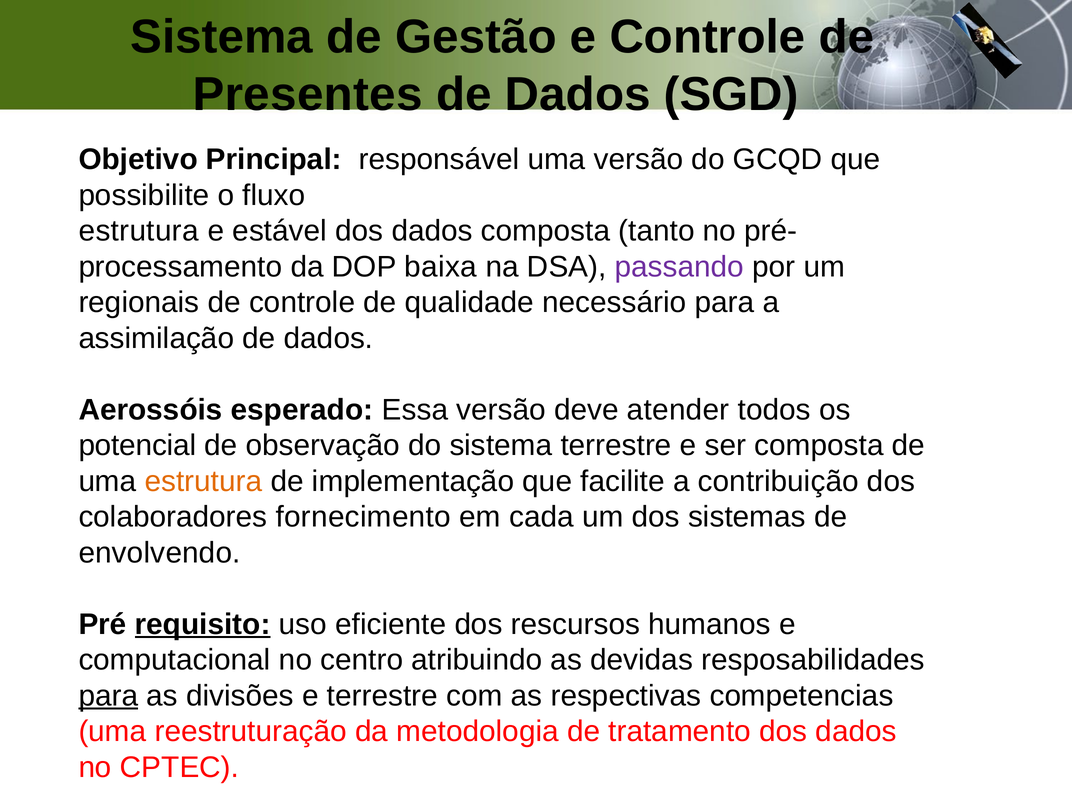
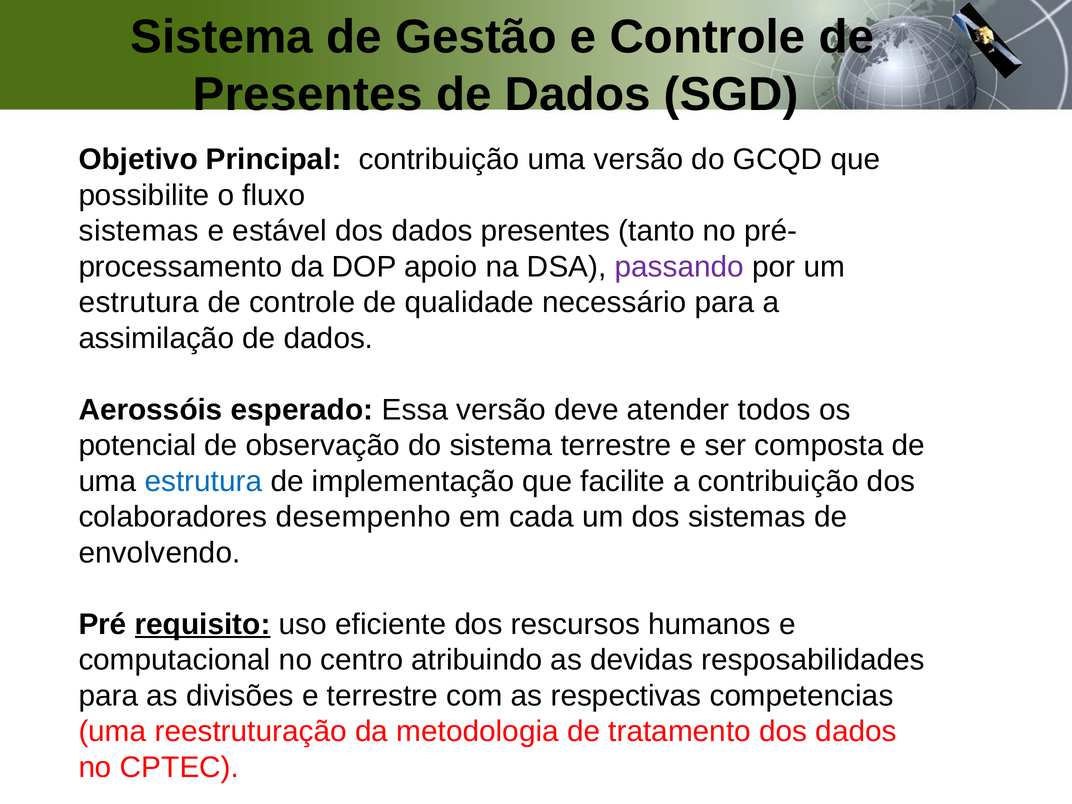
Principal responsável: responsável -> contribuição (439, 159)
estrutura: estrutura -> sistemas (139, 231)
dados composta: composta -> presentes (546, 231)
baixa: baixa -> apoio (441, 267)
regionais: regionais -> estrutura (139, 302)
estrutura colour: orange -> blue (204, 481)
fornecimento: fornecimento -> desempenho (363, 517)
para underline: present -> none (108, 696)
